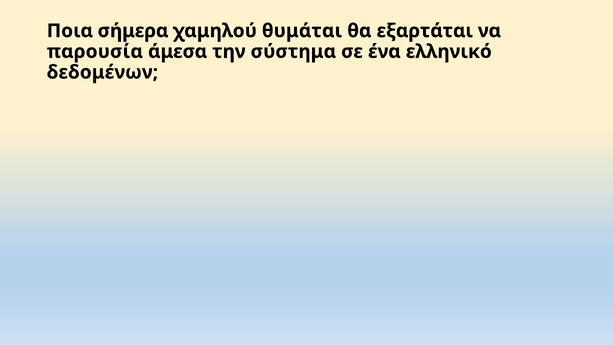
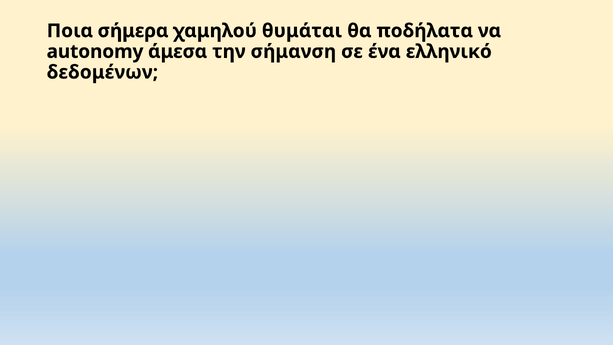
εξαρτάται: εξαρτάται -> ποδήλατα (425, 31)
παρουσία: παρουσία -> autonomy (95, 52)
σύστημα: σύστημα -> σήμανση (293, 52)
